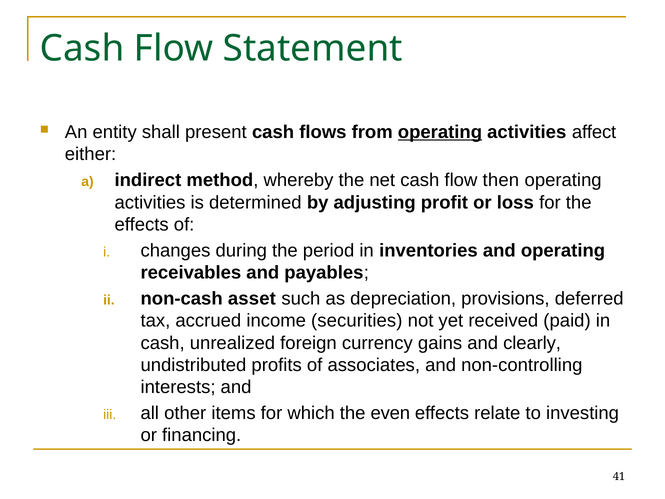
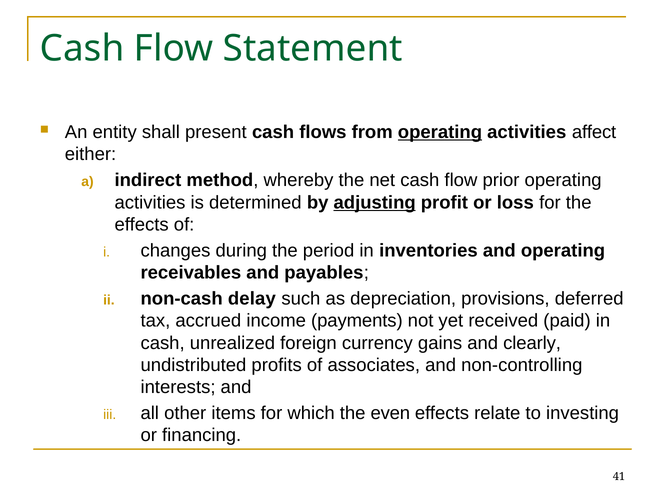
then: then -> prior (501, 180)
adjusting underline: none -> present (375, 202)
asset: asset -> delay (252, 298)
securities: securities -> payments (357, 321)
